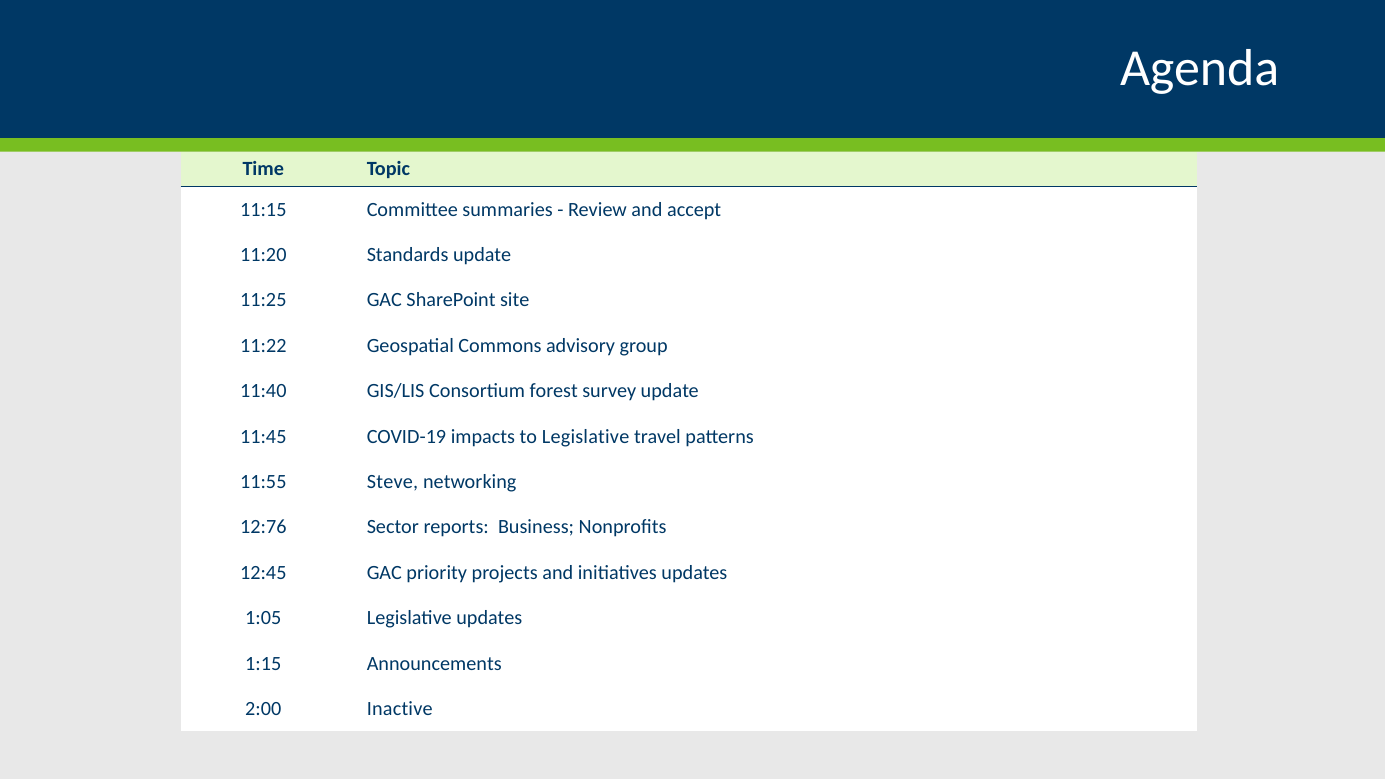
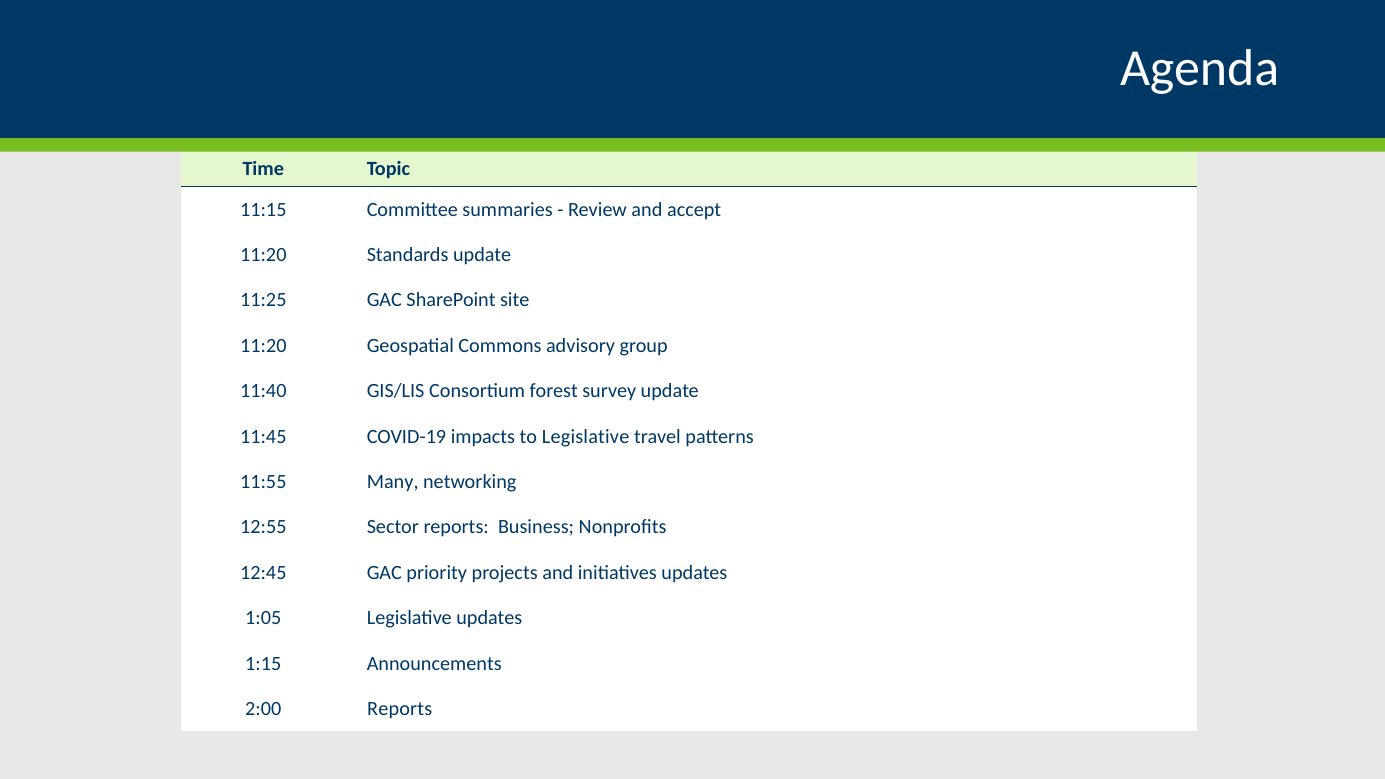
11:22: 11:22 -> 11:20 (263, 346)
Steve: Steve -> Many (393, 482)
12:76: 12:76 -> 12:55 (263, 527)
2:00 Inactive: Inactive -> Reports (400, 709)
